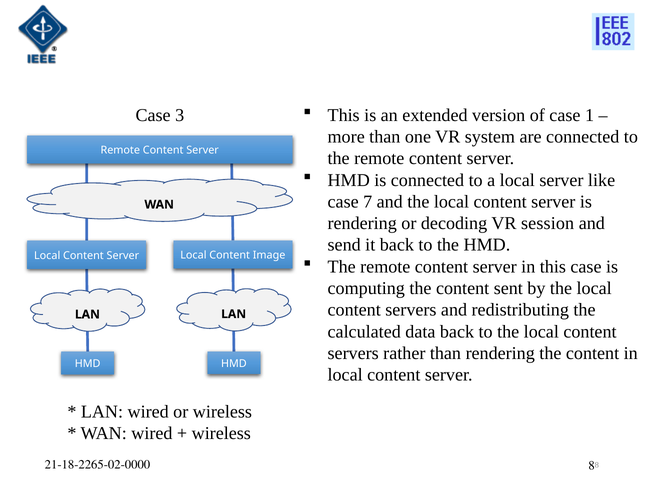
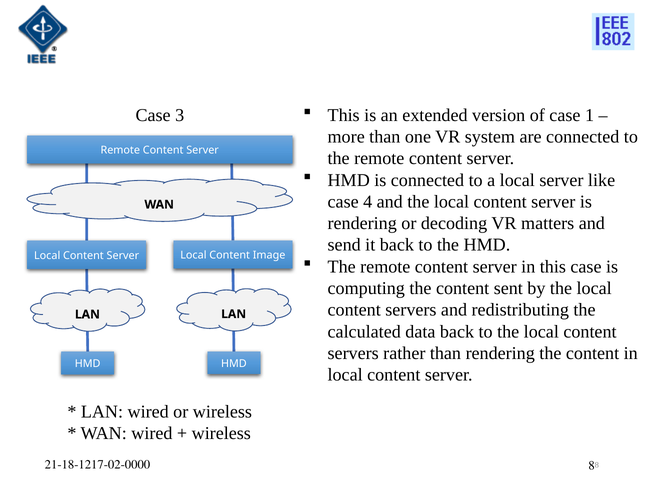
7: 7 -> 4 (368, 202)
session: session -> matters (548, 224)
21-18-2265-02-0000: 21-18-2265-02-0000 -> 21-18-1217-02-0000 (97, 465)
